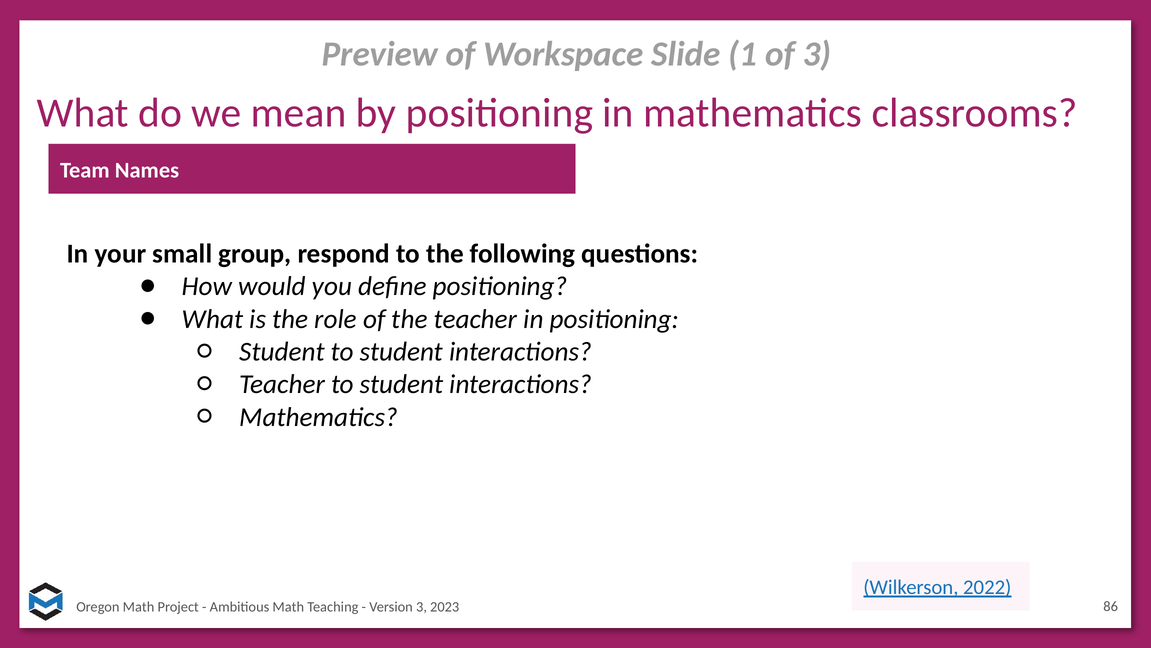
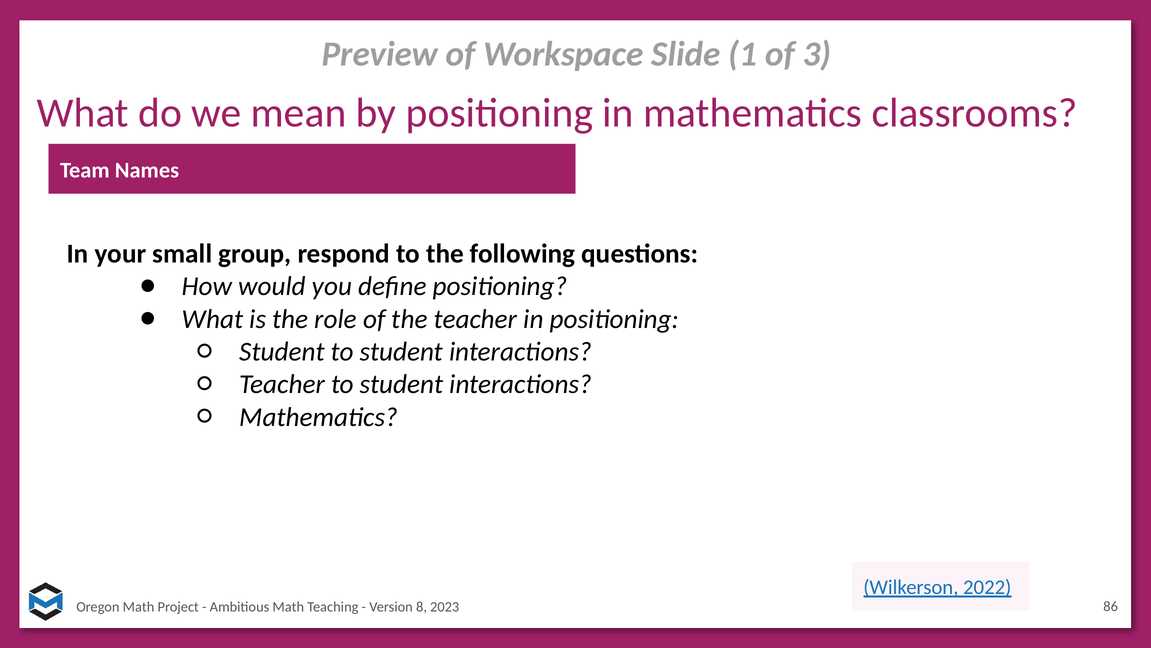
3: 3 -> 8 (422, 606)
